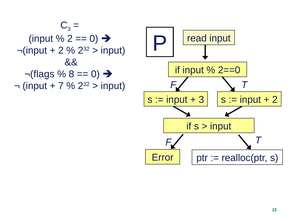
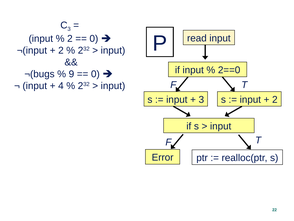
¬(flags: ¬(flags -> ¬(bugs (39, 74)
8: 8 -> 9 (71, 74)
7: 7 -> 4 (61, 86)
